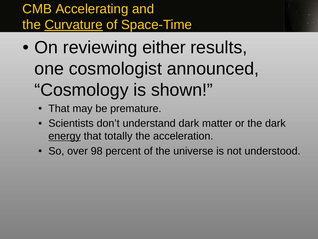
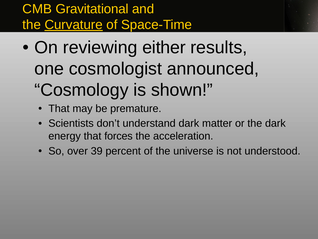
Accelerating: Accelerating -> Gravitational (92, 9)
energy underline: present -> none (65, 136)
totally: totally -> forces (118, 136)
98: 98 -> 39 (97, 151)
